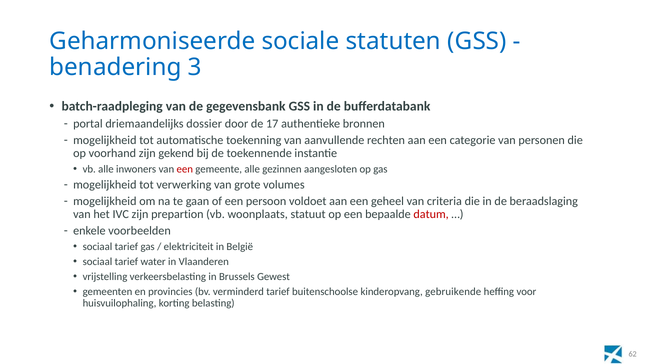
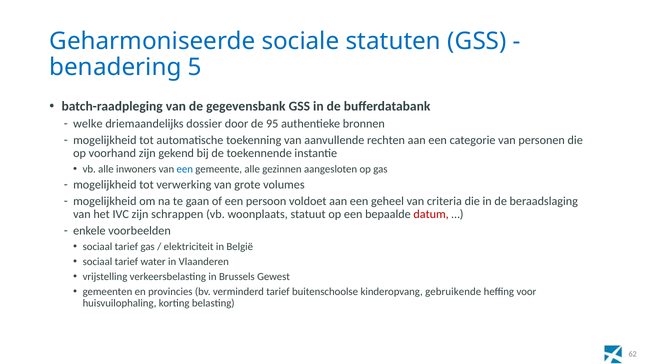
3: 3 -> 5 (195, 68)
portal: portal -> welke (88, 124)
17: 17 -> 95 (272, 124)
een colour: red -> blue (185, 169)
prepartion: prepartion -> schrappen (177, 215)
